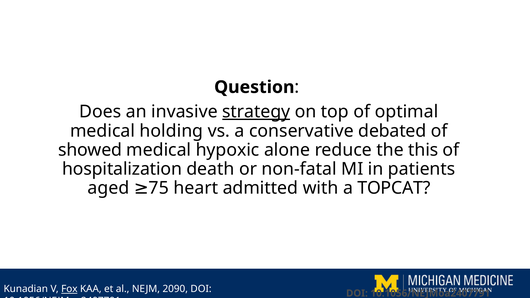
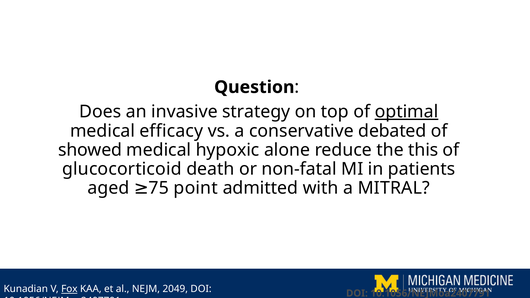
strategy underline: present -> none (256, 112)
optimal underline: none -> present (407, 112)
holding: holding -> efficacy (171, 131)
hospitalization: hospitalization -> glucocorticoid (122, 169)
heart: heart -> point (196, 188)
TOPCAT: TOPCAT -> MITRAL (394, 188)
2090: 2090 -> 2049 (175, 289)
